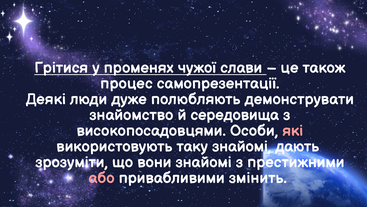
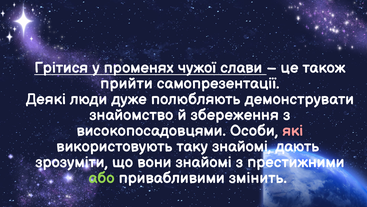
процес: процес -> прийти (127, 83)
середовища: середовища -> збереження (235, 115)
або colour: pink -> light green (102, 177)
